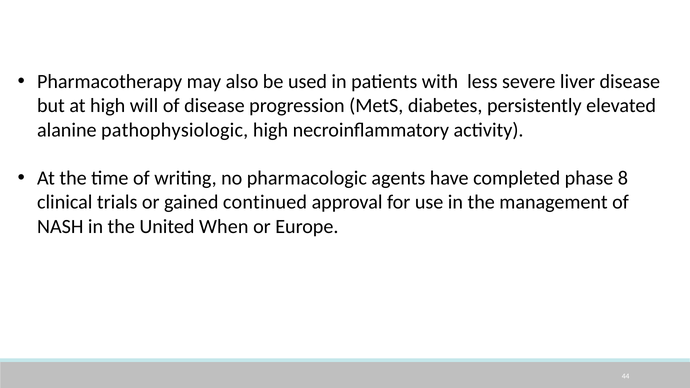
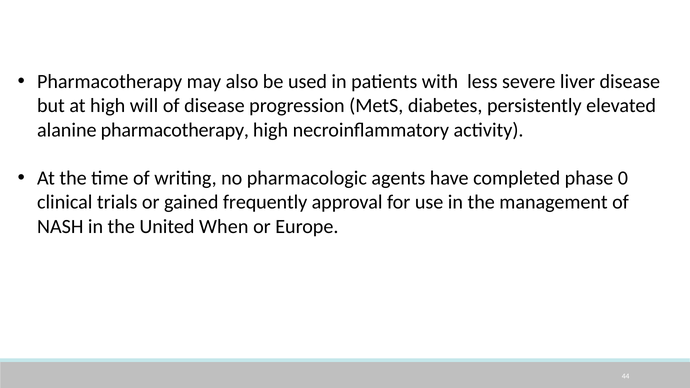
alanine pathophysiologic: pathophysiologic -> pharmacotherapy (175, 130)
8: 8 -> 0 (623, 178)
continued: continued -> frequently (265, 202)
